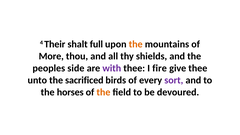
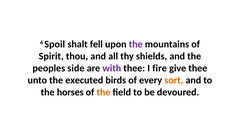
Their: Their -> Spoil (55, 44)
full: full -> fell (96, 44)
the colour: orange -> purple (136, 44)
More: More -> Spirit (51, 56)
sacrificed: sacrificed -> executed (84, 80)
sort colour: purple -> orange (174, 80)
